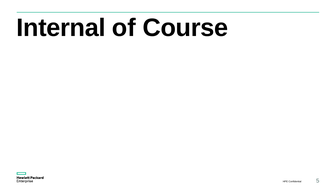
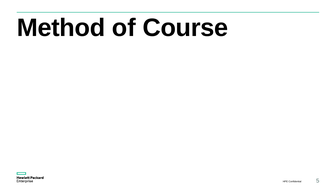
Internal: Internal -> Method (61, 28)
